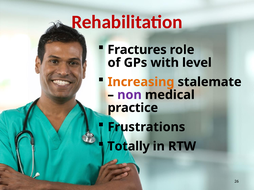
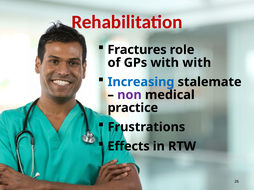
with level: level -> with (197, 63)
Increasing colour: orange -> blue (141, 82)
Totally: Totally -> Effects (129, 147)
